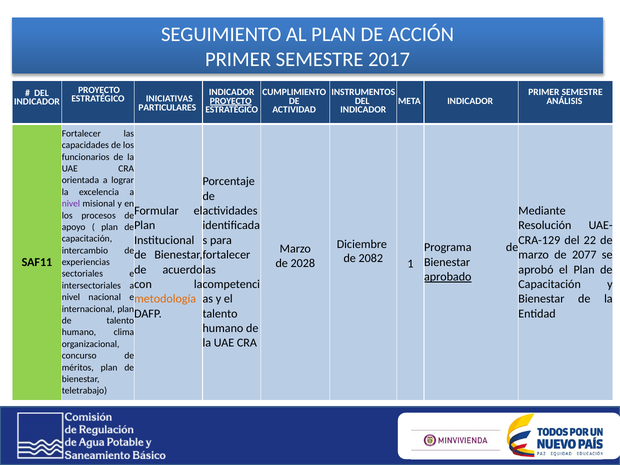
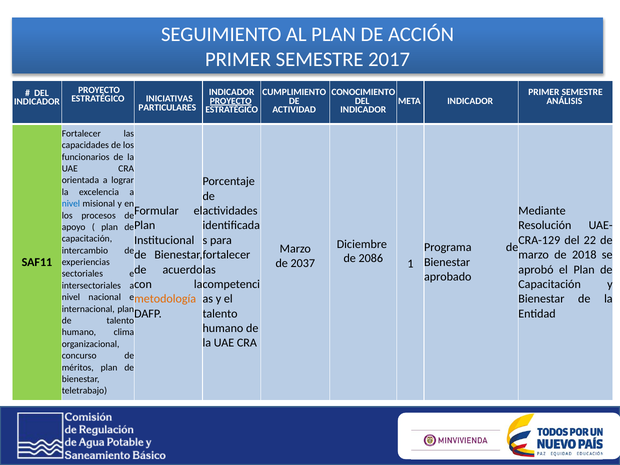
INSTRUMENTOS: INSTRUMENTOS -> CONOCIMIENTO (363, 92)
nivel colour: purple -> blue (71, 204)
2077: 2077 -> 2018 (584, 255)
2082: 2082 -> 2086 (371, 258)
2028: 2028 -> 2037 (303, 263)
aprobado underline: present -> none (448, 277)
